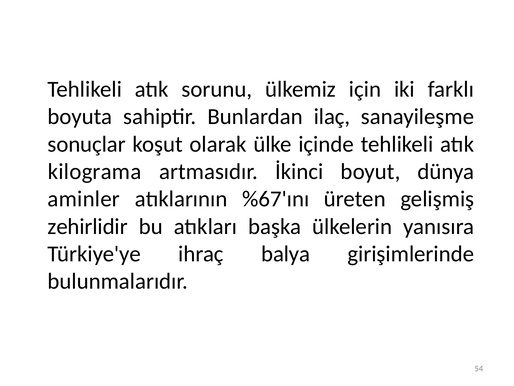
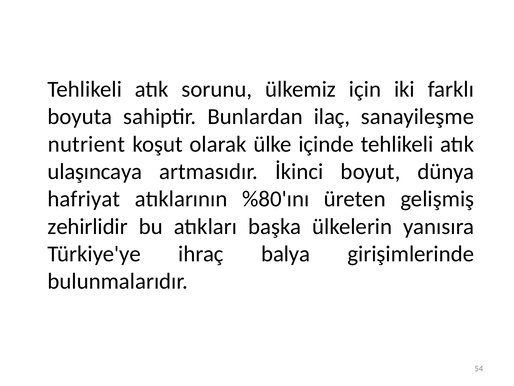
sonuçlar: sonuçlar -> nutrient (86, 144)
kilograma: kilograma -> ulaşıncaya (95, 171)
aminler: aminler -> hafriyat (84, 199)
%67'ını: %67'ını -> %80'ını (276, 199)
